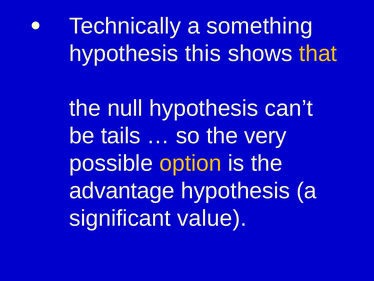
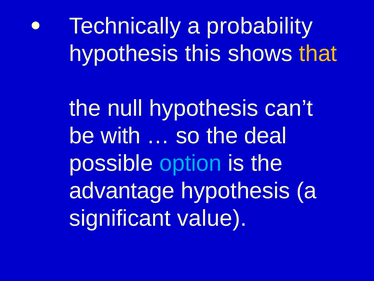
something: something -> probability (260, 26)
tails: tails -> with (121, 136)
very: very -> deal (265, 136)
option colour: yellow -> light blue (190, 163)
